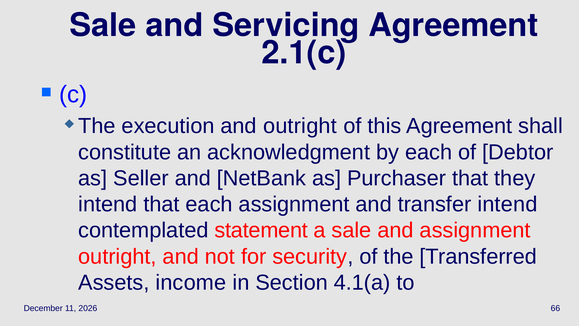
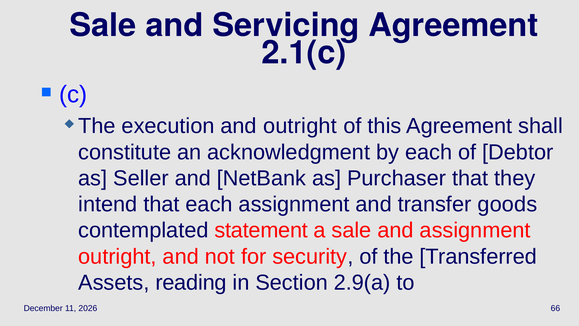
transfer intend: intend -> goods (507, 204)
income: income -> reading (191, 282)
4.1(a: 4.1(a -> 2.9(a (362, 282)
